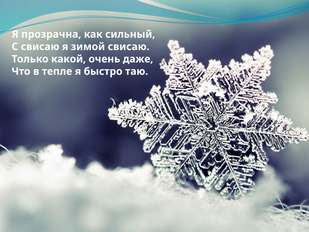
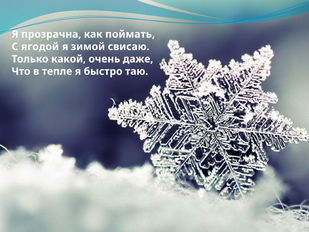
сильный: сильный -> поймать (130, 34)
С свисаю: свисаю -> ягодой (40, 47)
